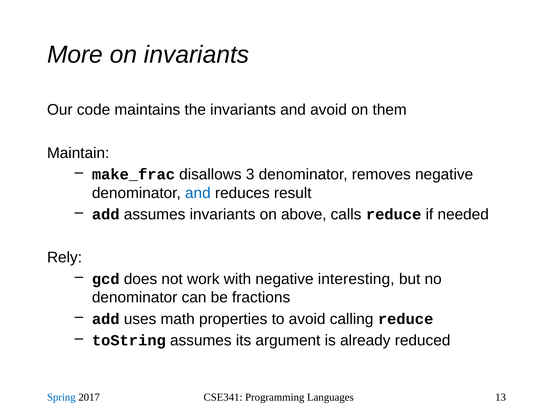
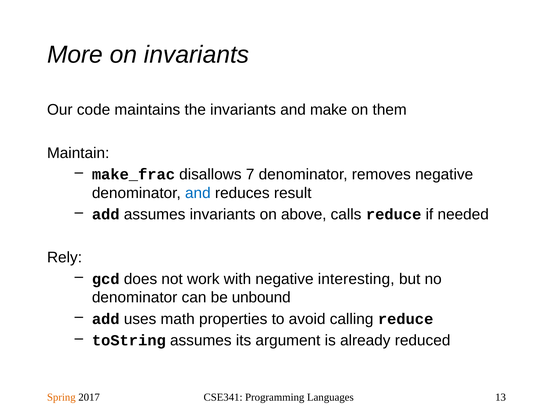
and avoid: avoid -> make (329, 110)
3: 3 -> 7 (250, 174)
fractions: fractions -> unbound (261, 297)
Spring colour: blue -> orange (61, 397)
